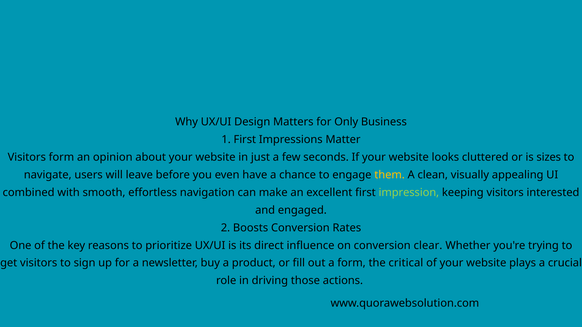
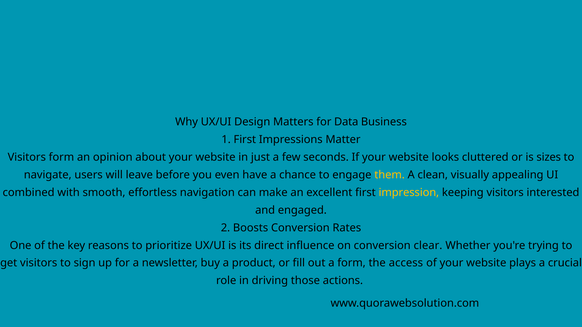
Only: Only -> Data (346, 122)
impression colour: light green -> yellow (409, 193)
critical: critical -> access (406, 263)
